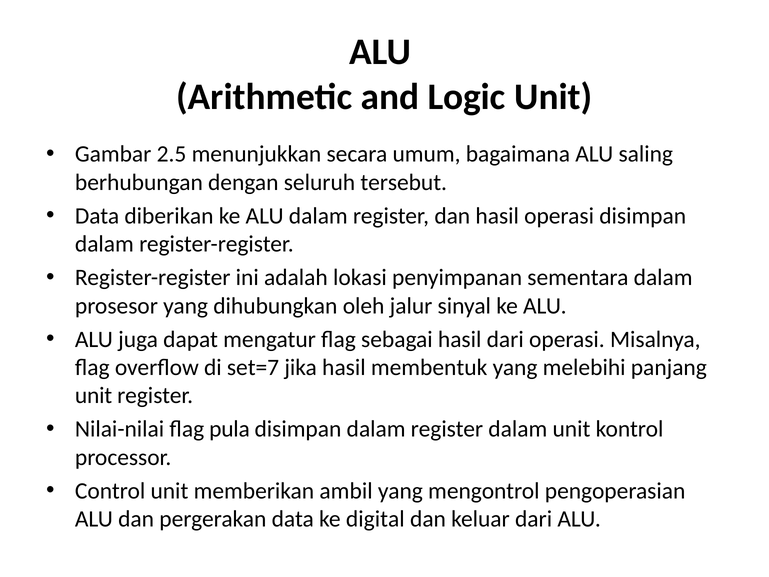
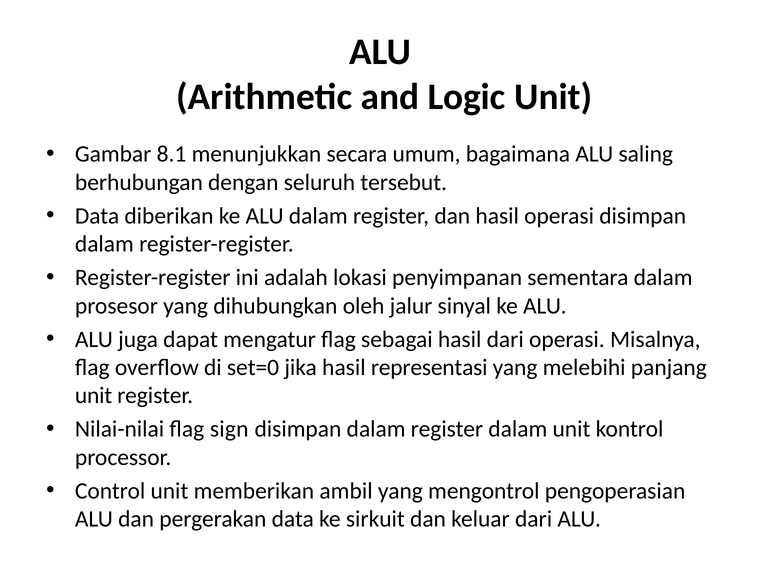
2.5: 2.5 -> 8.1 (172, 154)
set=7: set=7 -> set=0 (253, 367)
membentuk: membentuk -> representasi (429, 367)
pula: pula -> sign (229, 429)
digital: digital -> sirkuit (375, 519)
